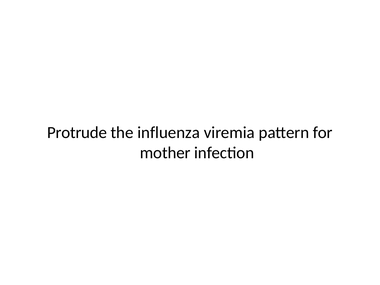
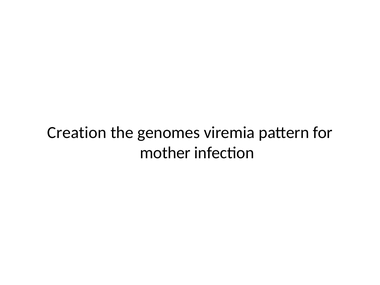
Protrude: Protrude -> Creation (77, 133)
influenza: influenza -> genomes (169, 133)
